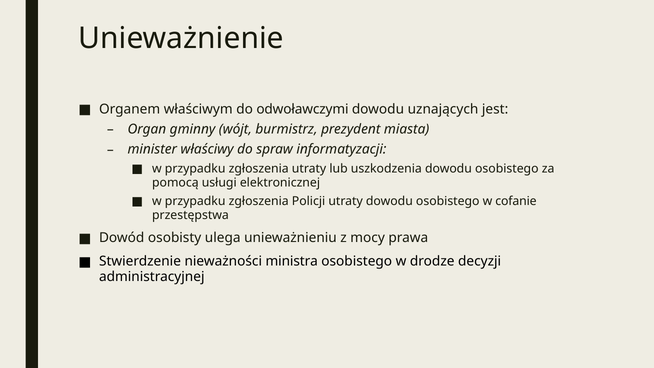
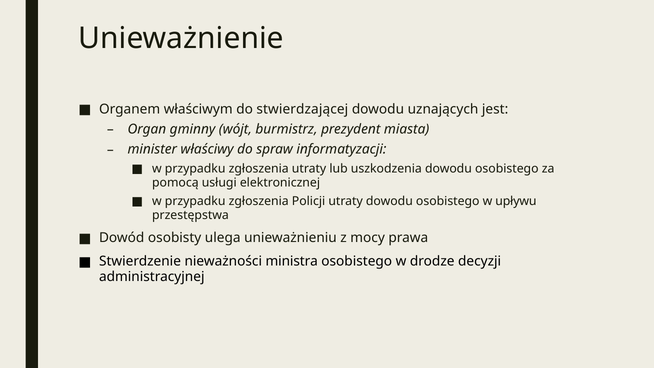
odwoławczymi: odwoławczymi -> stwierdzającej (302, 109)
cofanie: cofanie -> upływu (516, 201)
